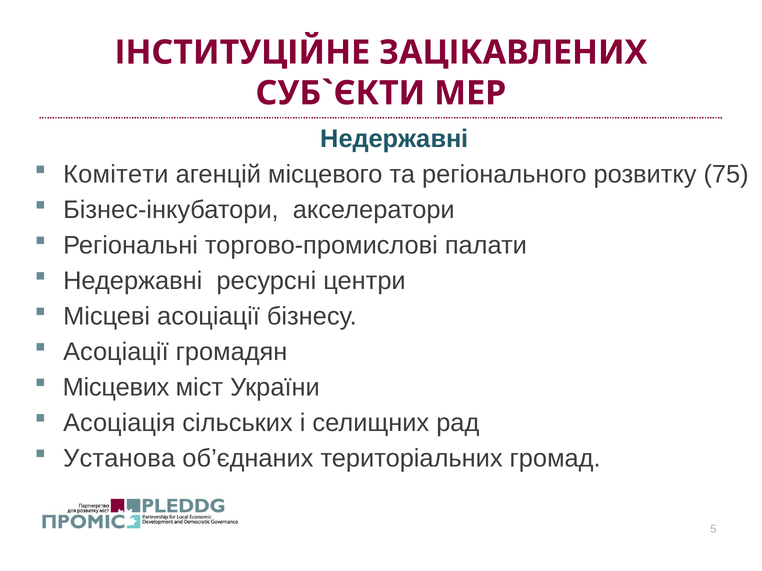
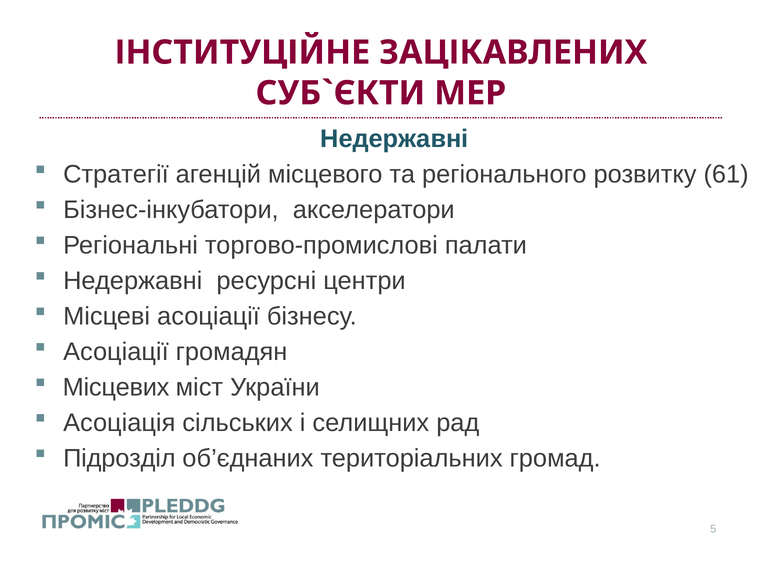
Комітети: Комітети -> Стратегії (116, 175)
75: 75 -> 61 (726, 175)
Установа: Установа -> Підрозділ (119, 459)
